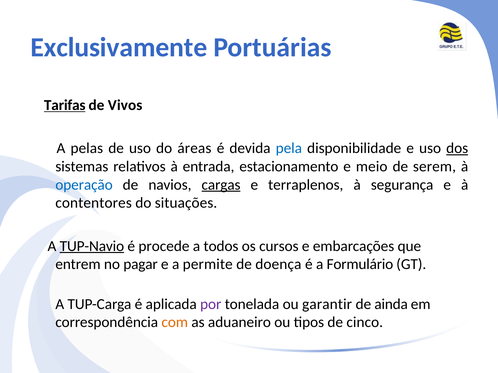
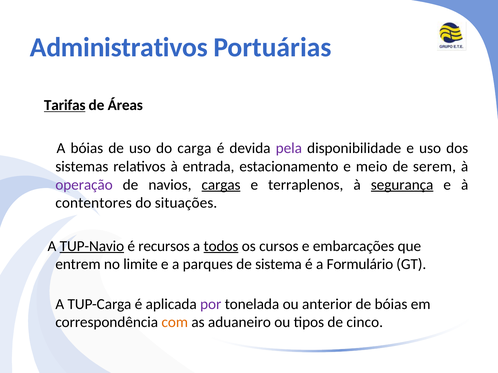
Exclusivamente: Exclusivamente -> Administrativos (119, 47)
Vivos: Vivos -> Áreas (125, 105)
A pelas: pelas -> bóias (87, 148)
áreas: áreas -> carga (194, 148)
pela colour: blue -> purple (289, 148)
dos underline: present -> none (457, 148)
operação colour: blue -> purple (84, 185)
segurança underline: none -> present (402, 185)
procede: procede -> recursos (164, 246)
todos underline: none -> present (221, 246)
pagar: pagar -> limite (141, 265)
permite: permite -> parques (208, 265)
doença: doença -> sistema (279, 265)
garantir: garantir -> anterior (327, 304)
de ainda: ainda -> bóias (391, 304)
